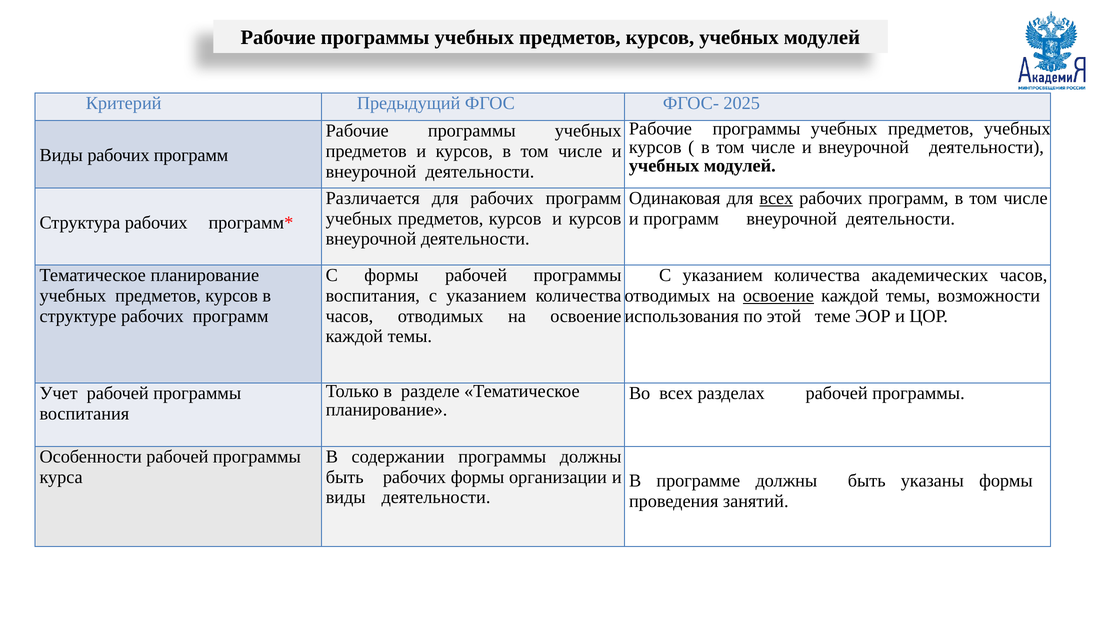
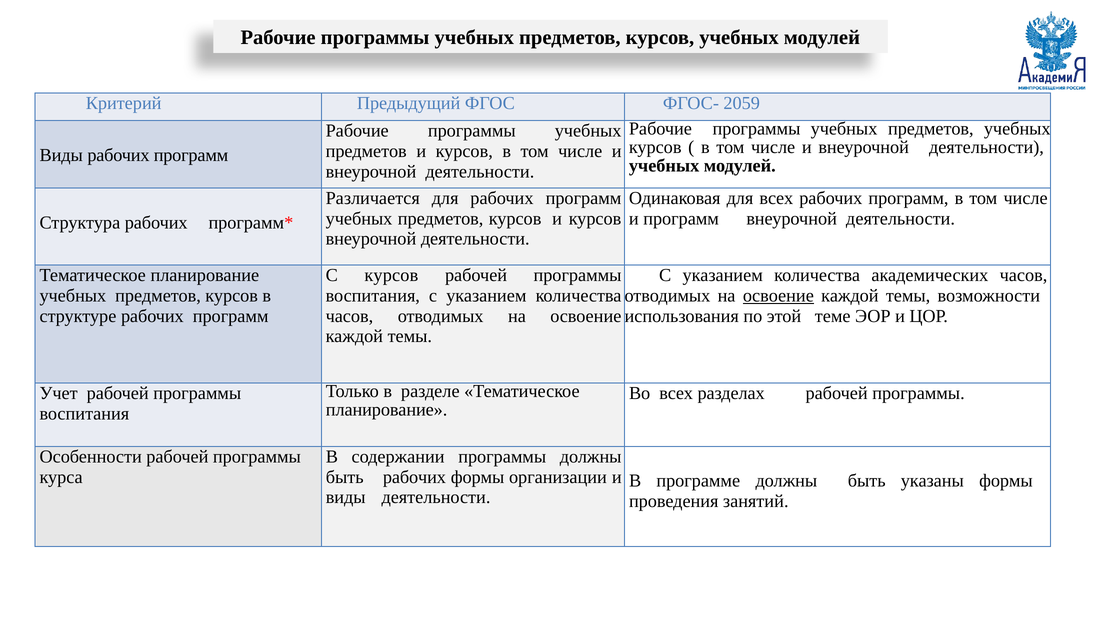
2025: 2025 -> 2059 (742, 103)
всех underline: present -> none (776, 198)
С формы: формы -> курсов (391, 275)
